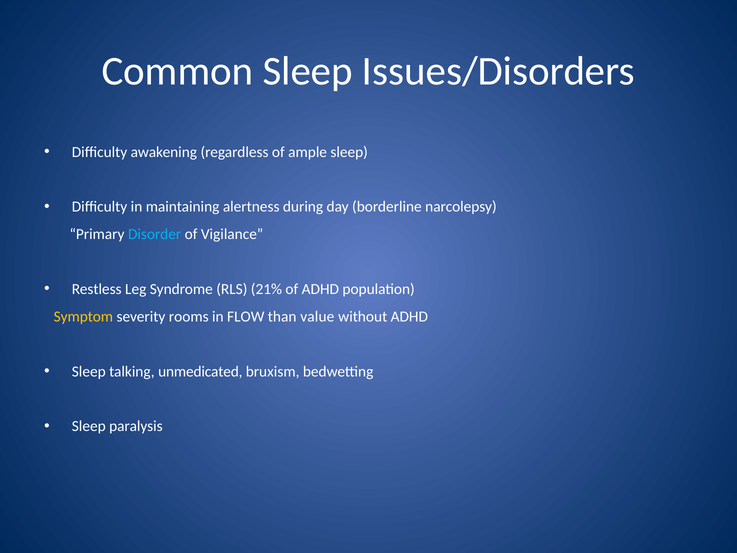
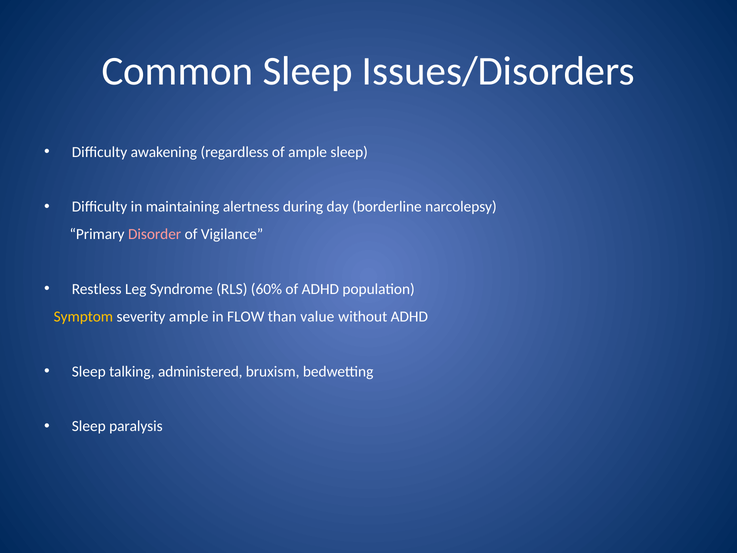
Disorder colour: light blue -> pink (155, 234)
21%: 21% -> 60% (266, 289)
severity rooms: rooms -> ample (189, 316)
unmedicated: unmedicated -> administered (200, 371)
